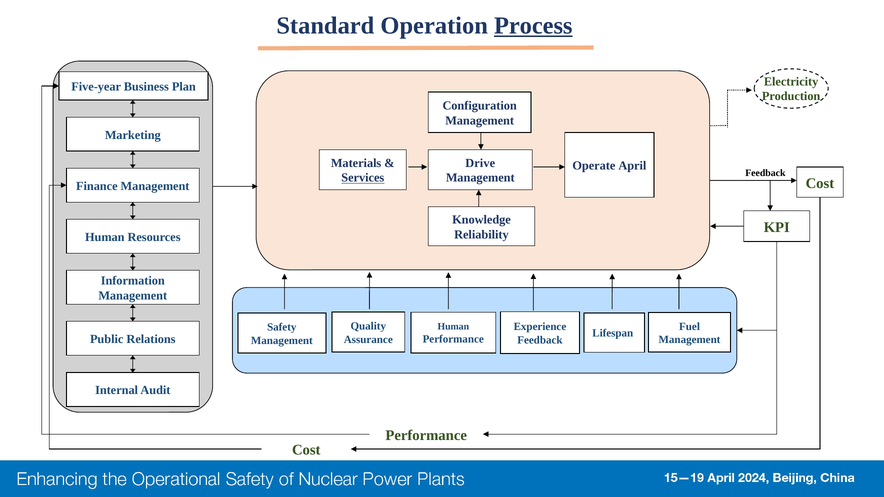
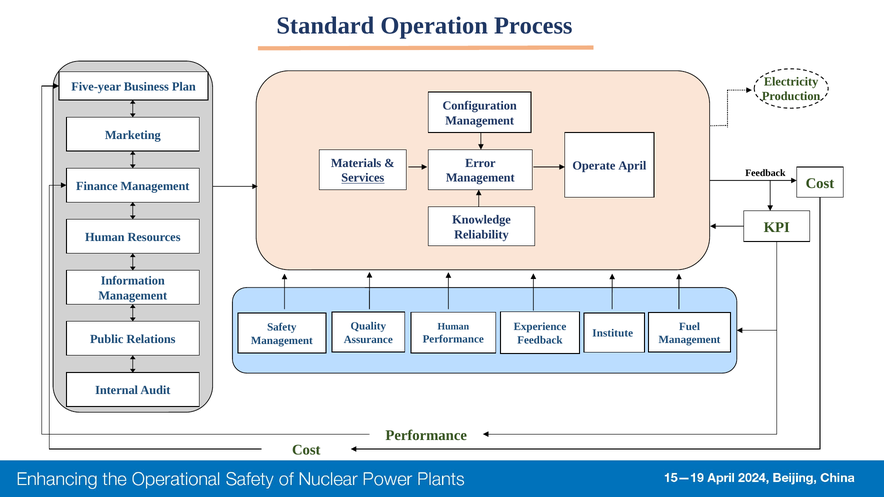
Process underline: present -> none (533, 26)
Drive: Drive -> Error (480, 163)
Lifespan: Lifespan -> Institute (613, 333)
